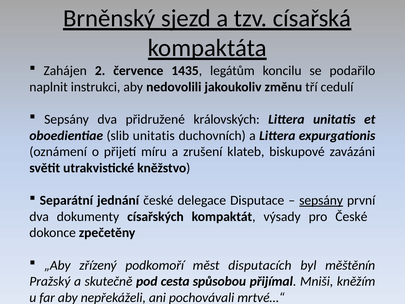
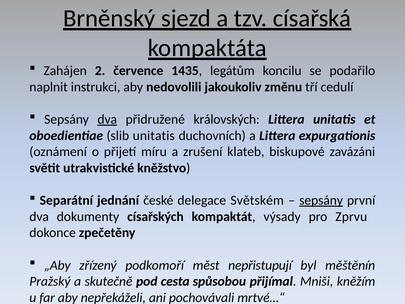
dva underline: none -> present (107, 119)
Disputace: Disputace -> Světském (257, 200)
pro České: České -> Zprvu (351, 216)
disputacích: disputacích -> nepřistupují (260, 265)
